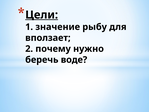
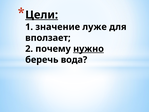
рыбу: рыбу -> луже (95, 27)
нужно underline: none -> present (88, 49)
воде: воде -> вода (74, 60)
